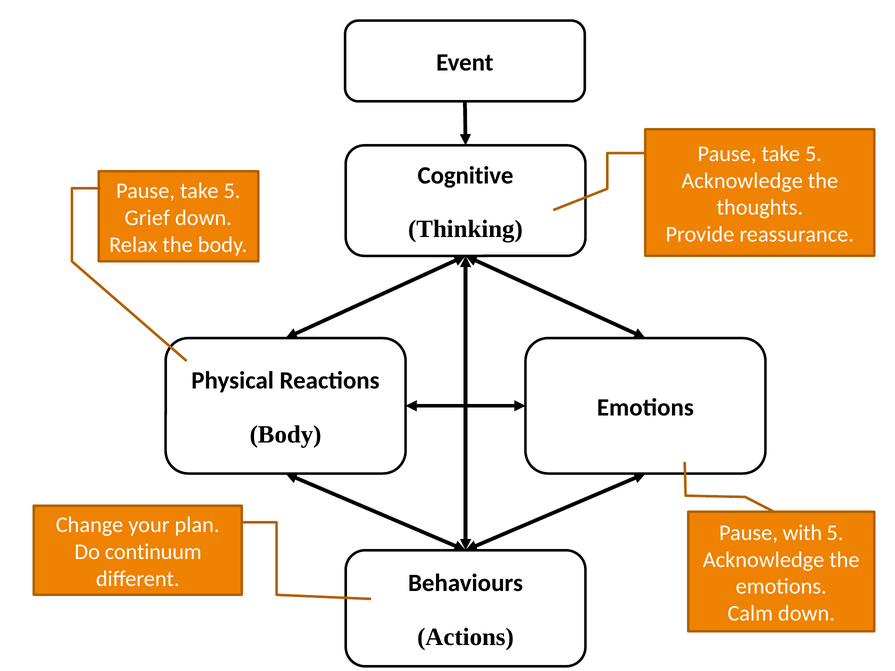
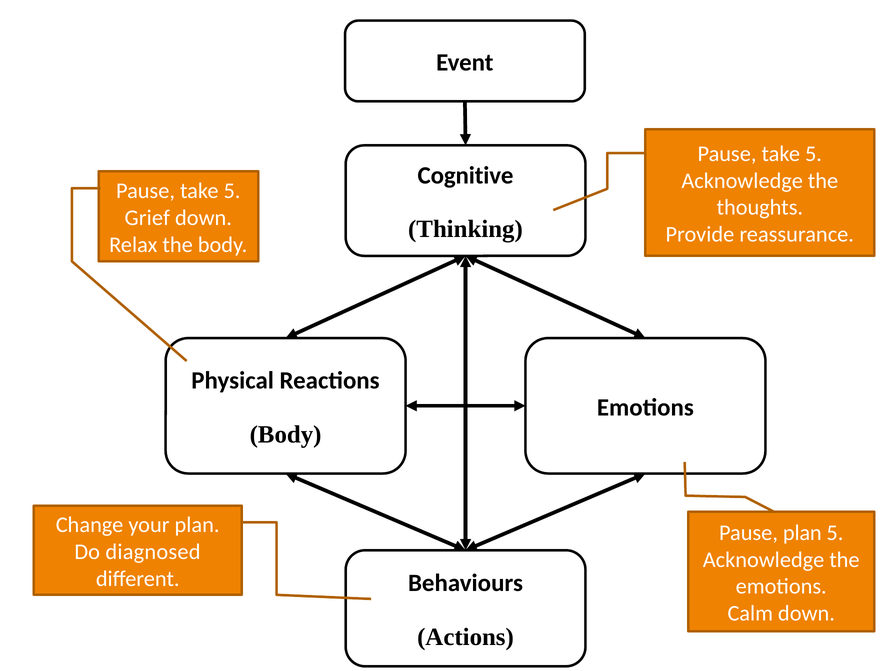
Pause with: with -> plan (802, 533)
continuum: continuum -> diagnosed (153, 552)
